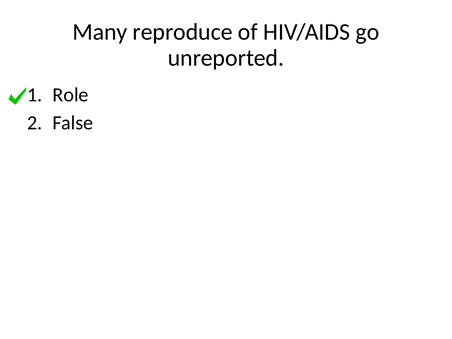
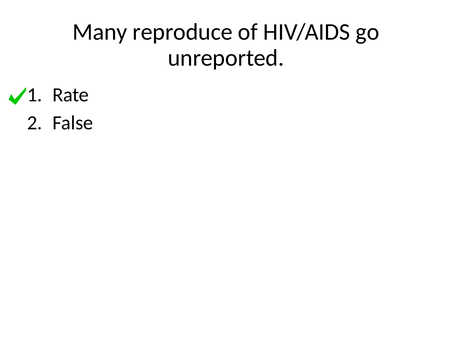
Role: Role -> Rate (71, 95)
